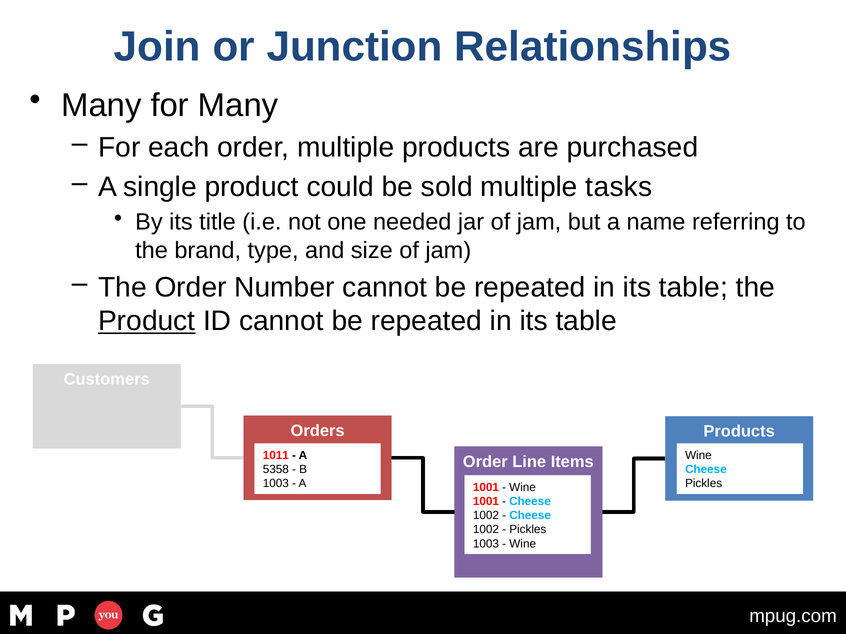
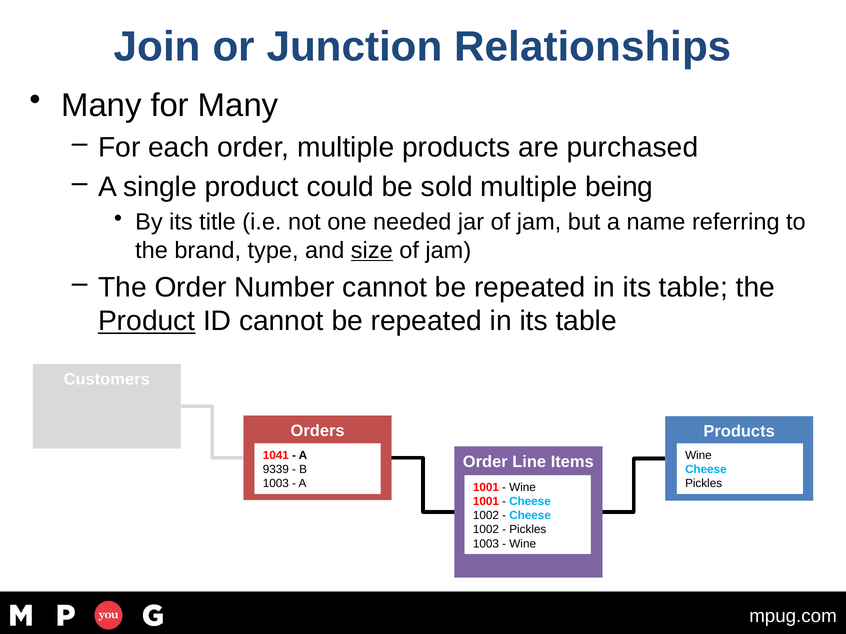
tasks: tasks -> being (619, 187)
size underline: none -> present (372, 251)
1011: 1011 -> 1041 (276, 456)
5358: 5358 -> 9339 (276, 470)
